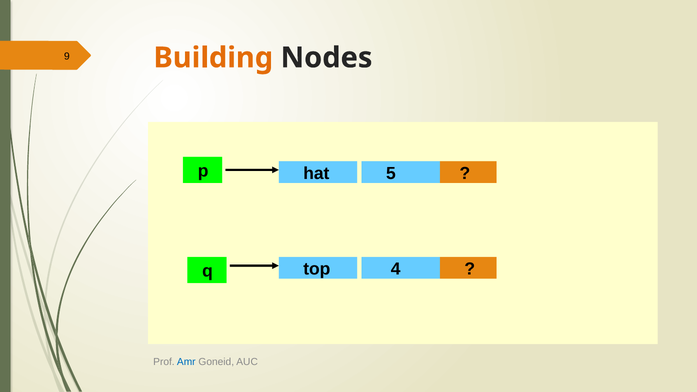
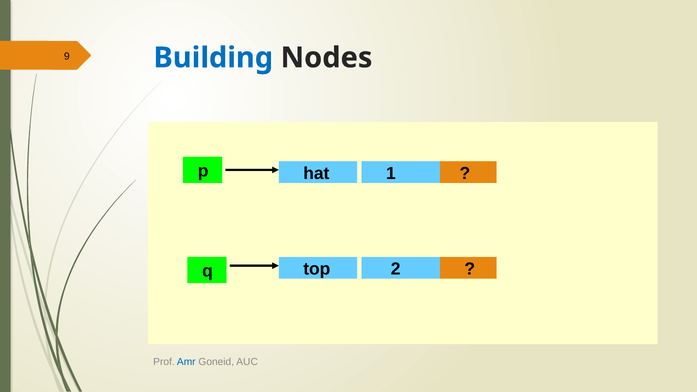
Building colour: orange -> blue (213, 58)
5: 5 -> 1 (391, 173)
4: 4 -> 2 (396, 269)
